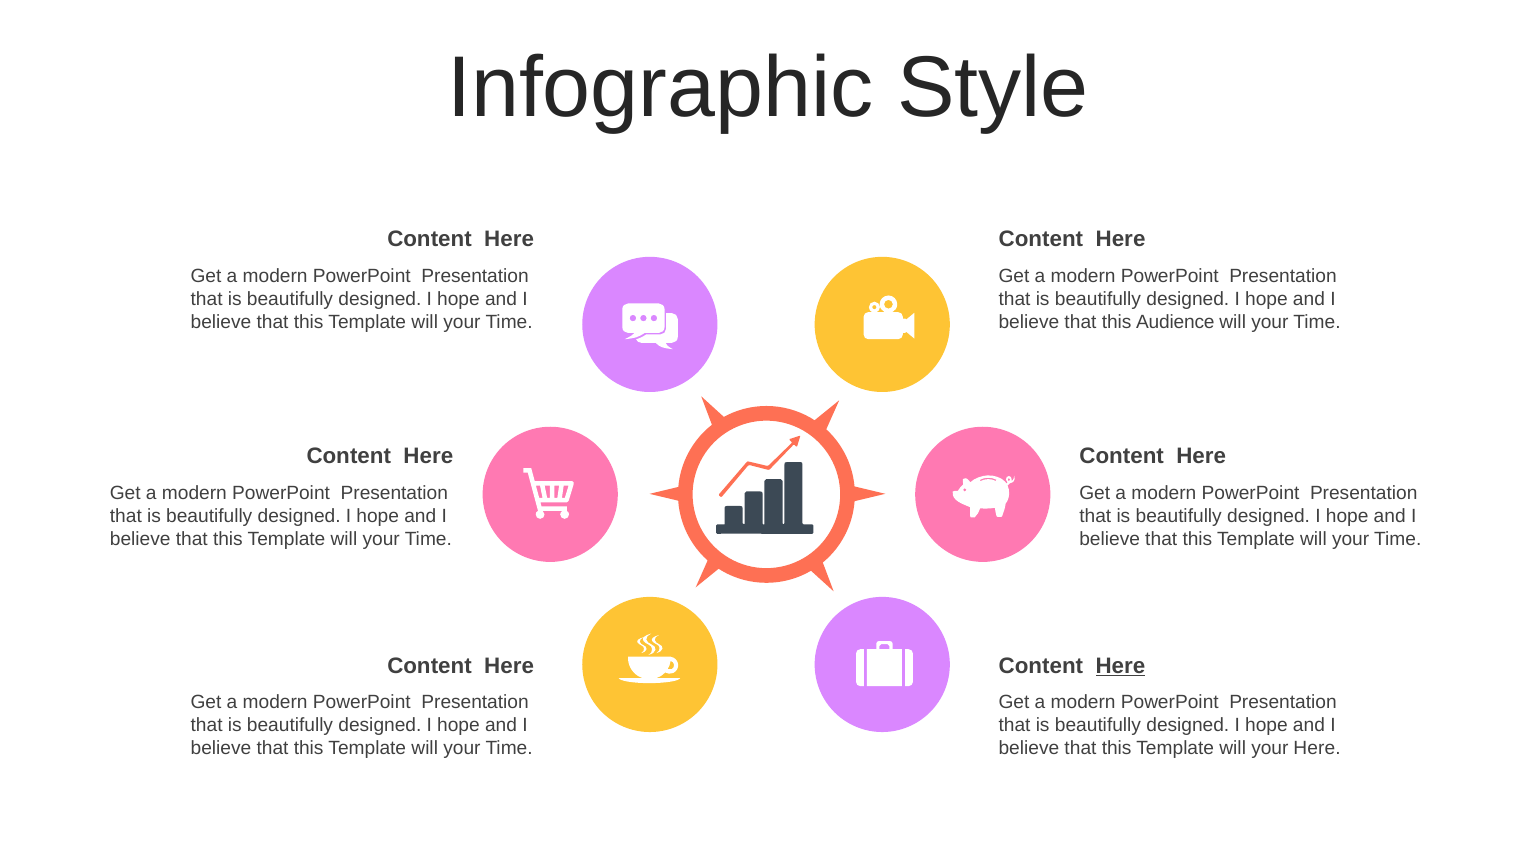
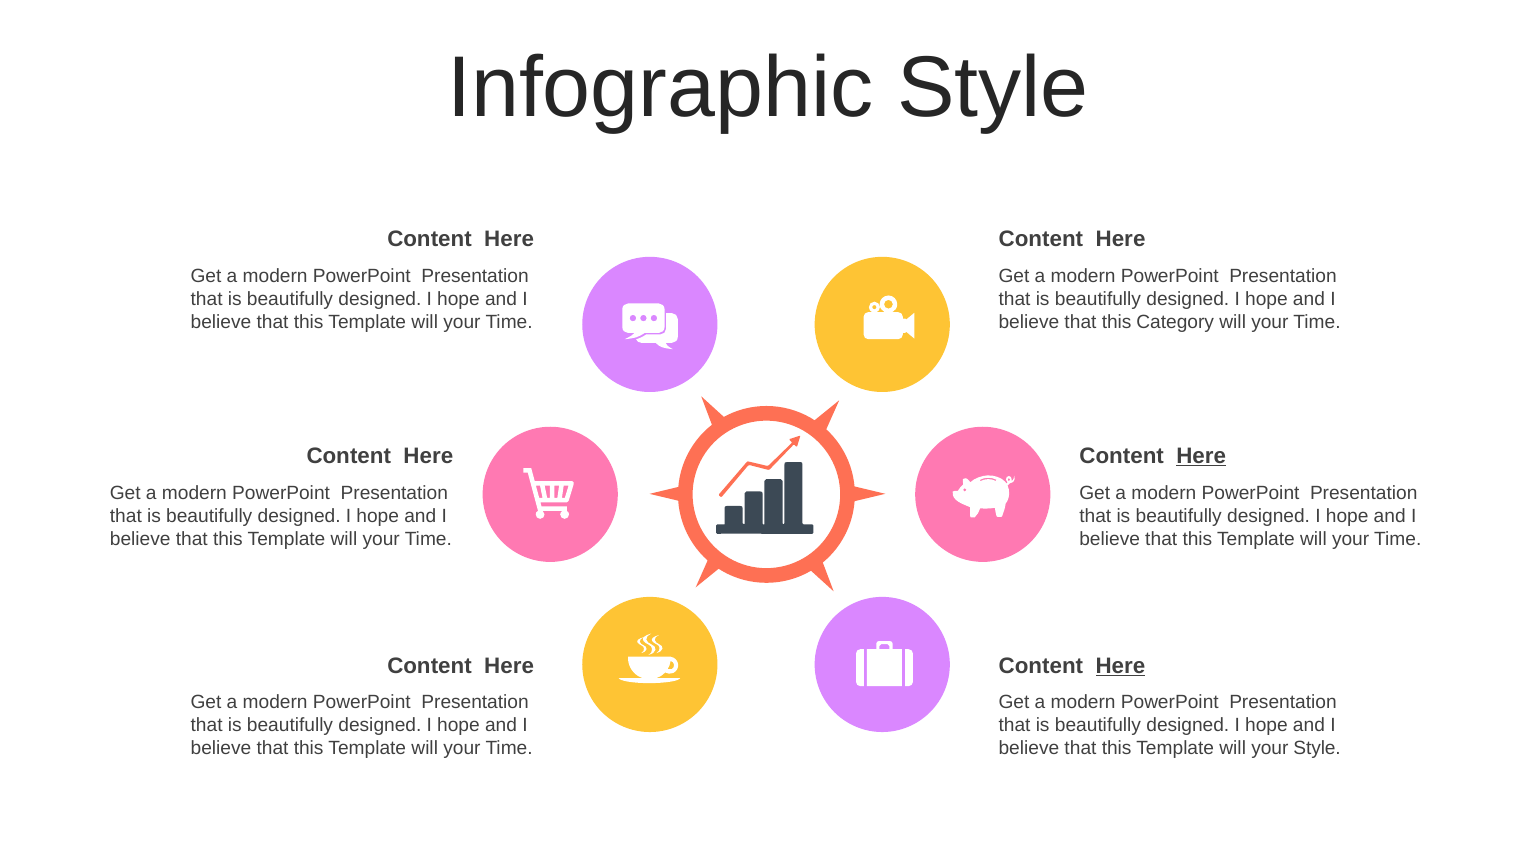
Audience: Audience -> Category (1175, 322)
Here underline: none -> present (1201, 456)
your Here: Here -> Style (1317, 749)
